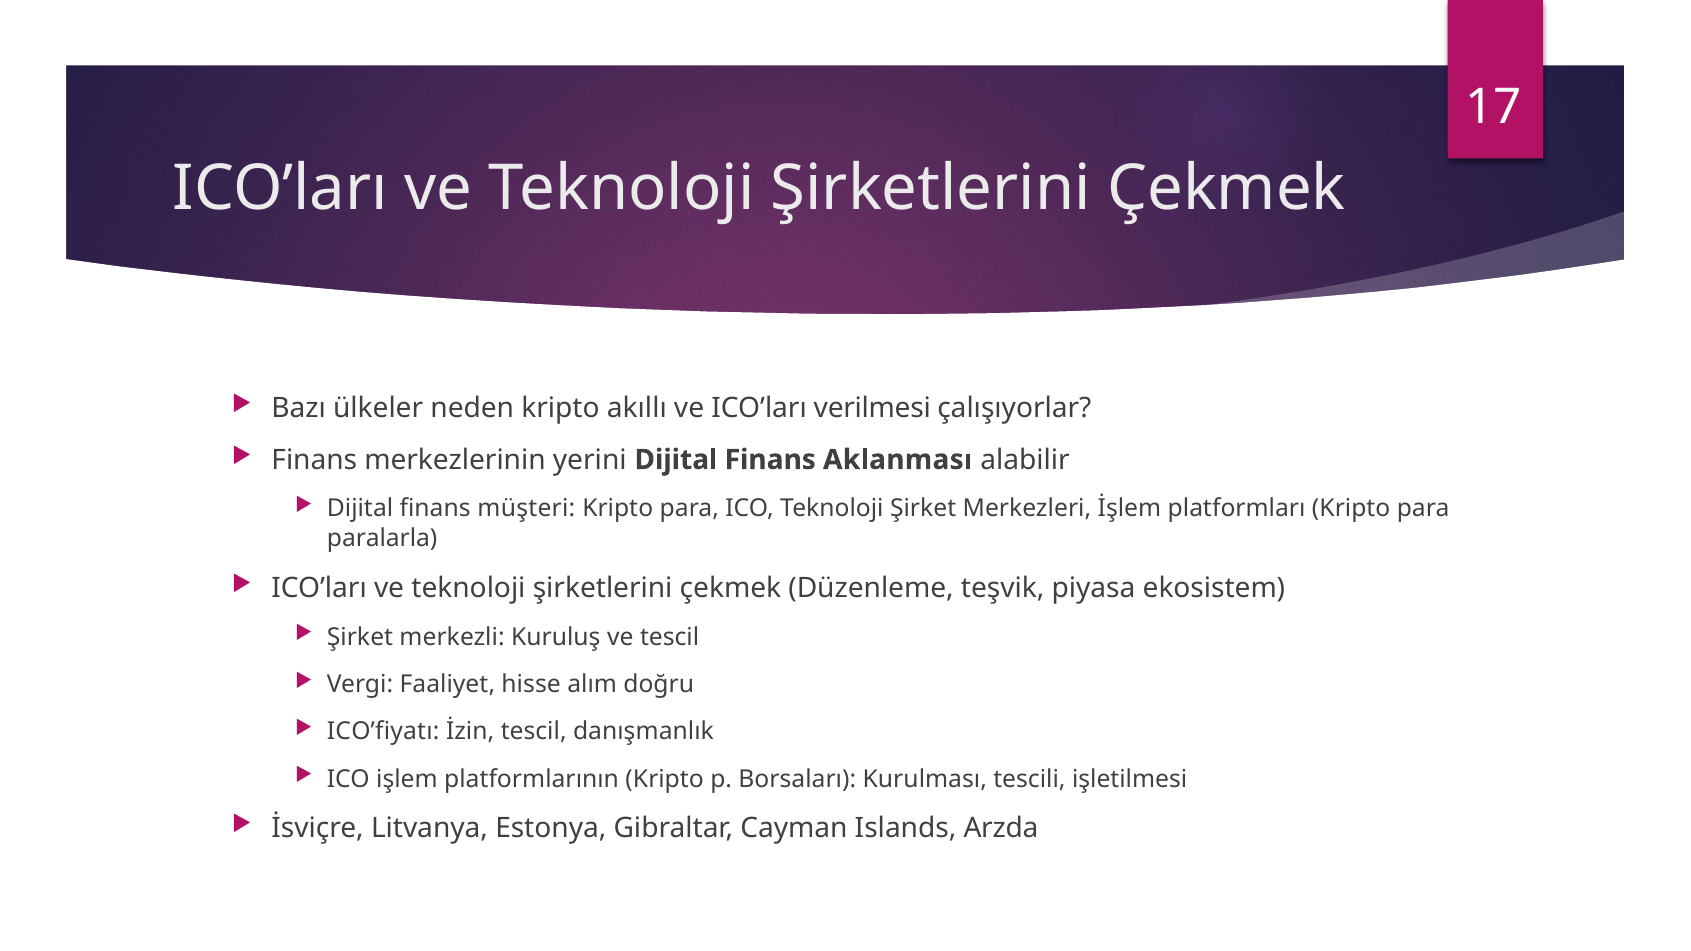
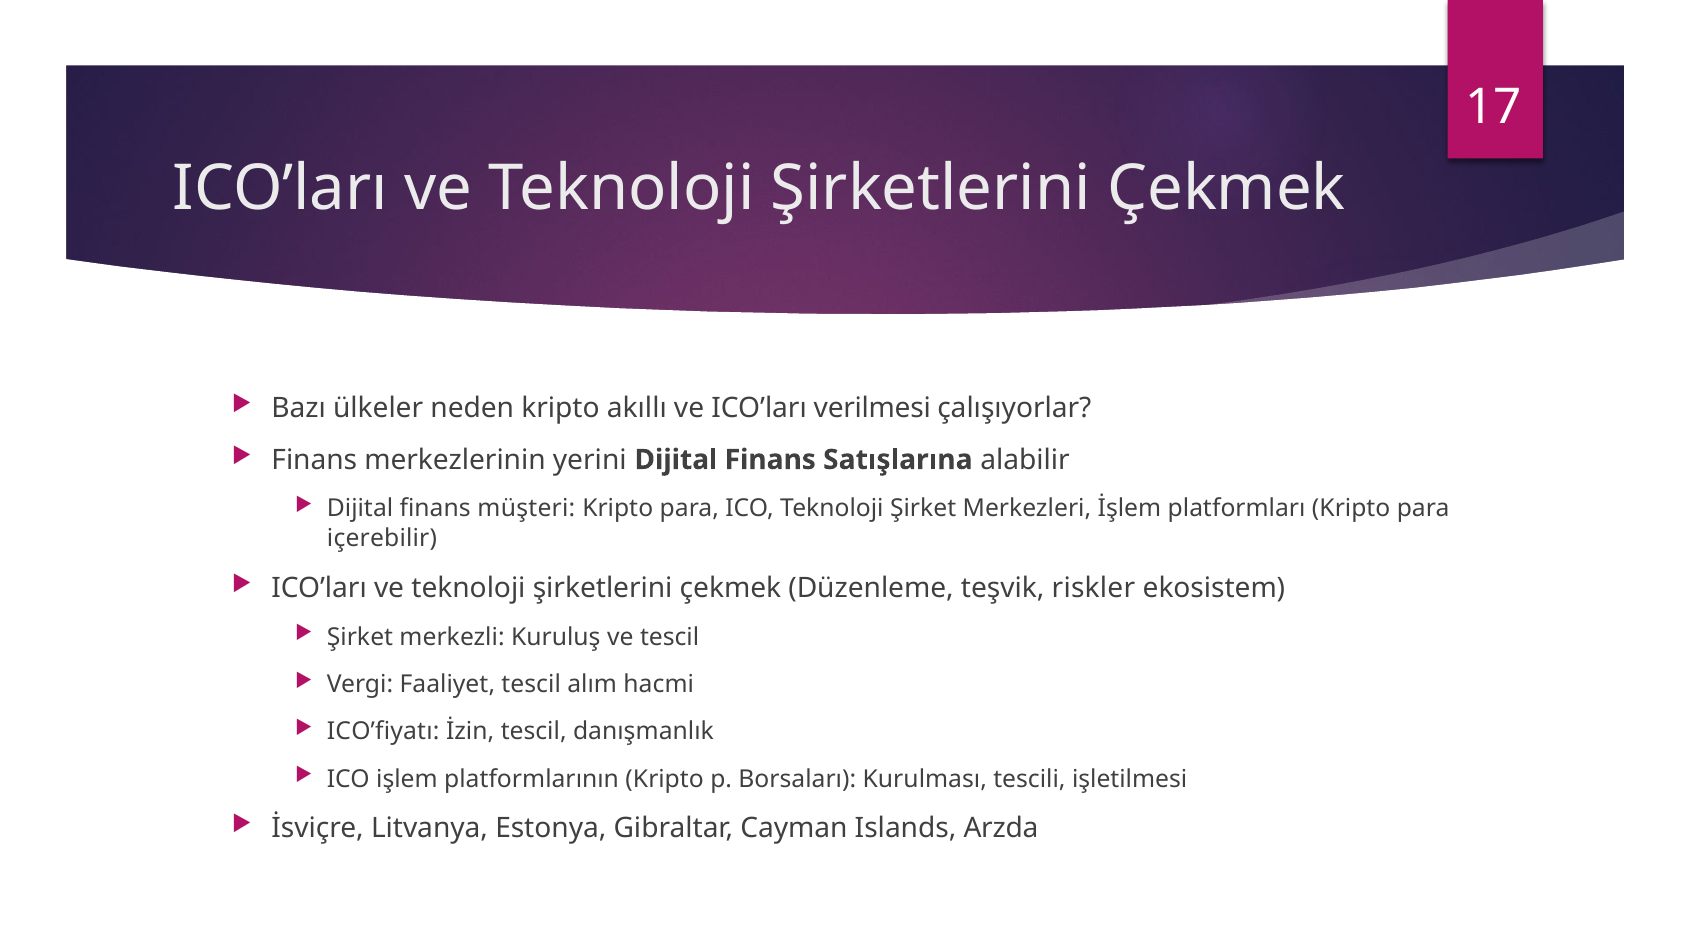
Aklanması: Aklanması -> Satışlarına (898, 460)
paralarla: paralarla -> içerebilir (382, 539)
piyasa: piyasa -> riskler (1093, 588)
Faaliyet hisse: hisse -> tescil (531, 685)
doğru: doğru -> hacmi (659, 685)
